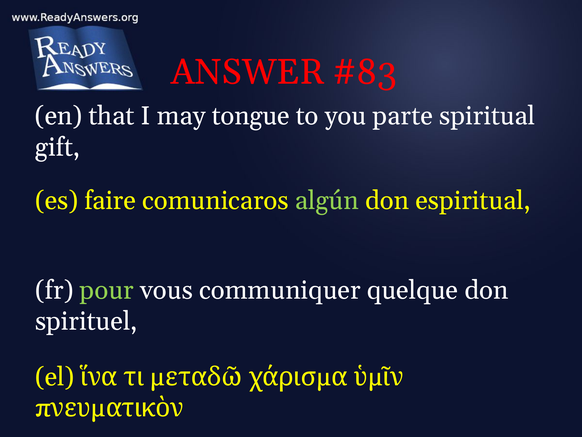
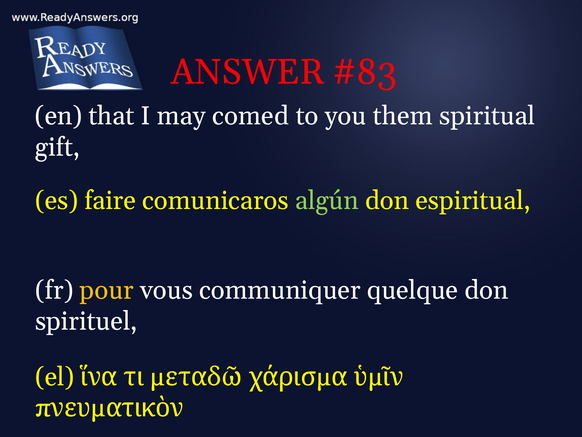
tongue: tongue -> comed (251, 116)
parte: parte -> them (403, 116)
pour colour: light green -> yellow (107, 290)
